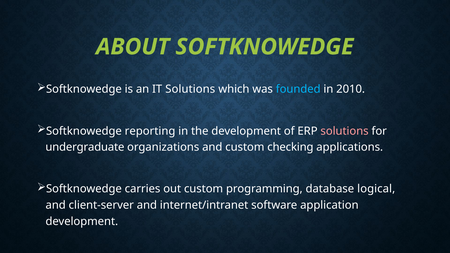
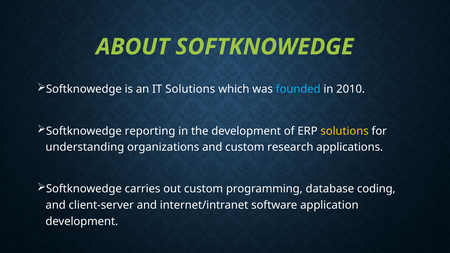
solutions colour: pink -> yellow (345, 131)
undergraduate: undergraduate -> understanding (85, 147)
checking: checking -> research (290, 147)
logical: logical -> coding (376, 189)
